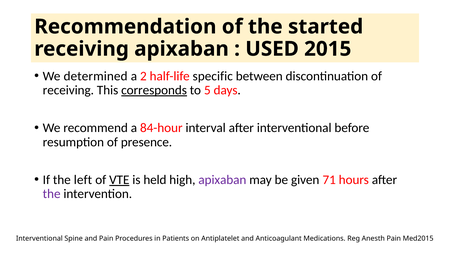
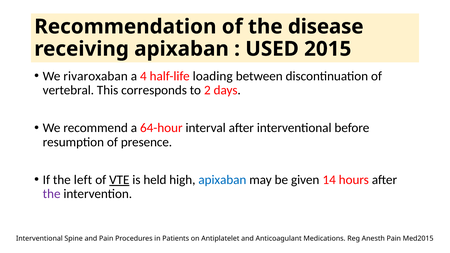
started: started -> disease (326, 27)
determined: determined -> rivaroxaban (96, 76)
2: 2 -> 4 (143, 76)
specific: specific -> loading (213, 76)
receiving: receiving -> vertebral (68, 90)
corresponds underline: present -> none (154, 90)
5: 5 -> 2 (207, 90)
84-hour: 84-hour -> 64-hour (161, 128)
apixaban colour: purple -> blue (222, 180)
71: 71 -> 14 (329, 180)
